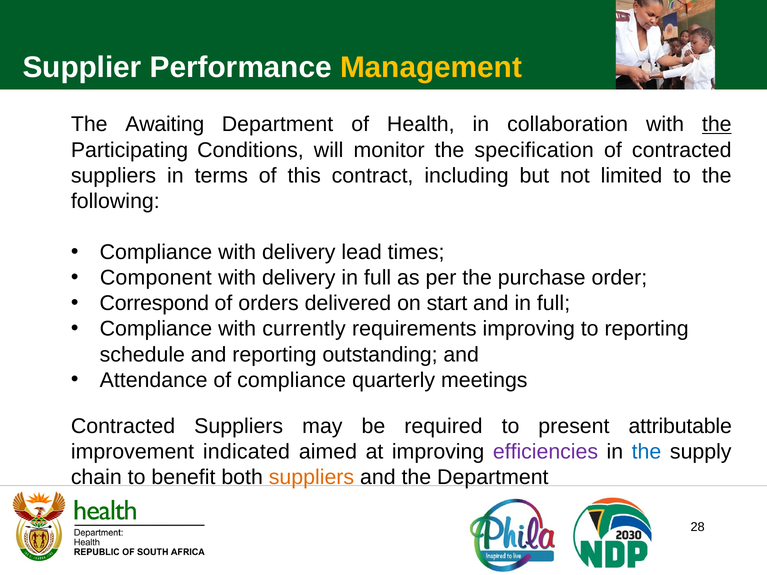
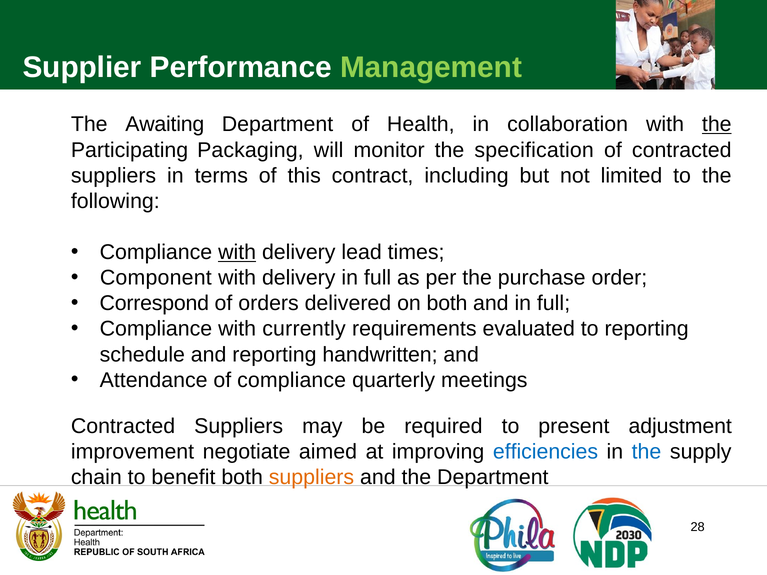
Management colour: yellow -> light green (431, 67)
Conditions: Conditions -> Packaging (250, 150)
with underline: none -> present (237, 252)
on start: start -> both (447, 304)
requirements improving: improving -> evaluated (529, 329)
outstanding: outstanding -> handwritten (380, 355)
attributable: attributable -> adjustment (680, 426)
indicated: indicated -> negotiate (247, 452)
efficiencies colour: purple -> blue (545, 452)
